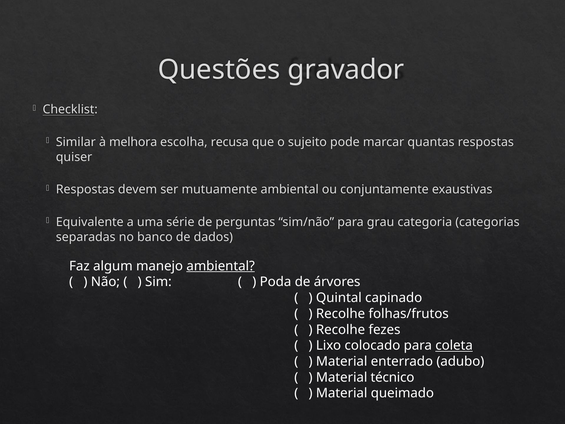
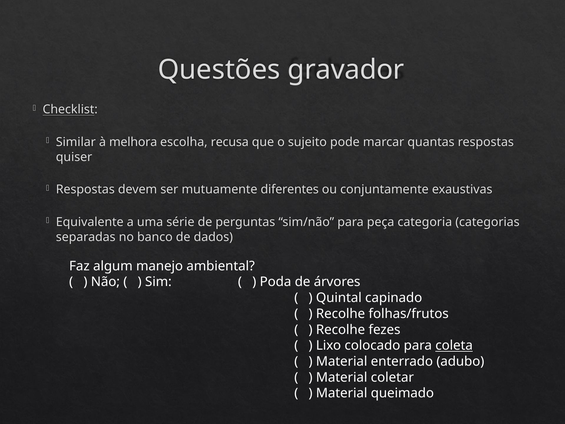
mutuamente ambiental: ambiental -> diferentes (290, 189)
grau: grau -> peça (381, 222)
ambiental underline: present -> none (221, 266)
técnico: técnico -> coletar (392, 377)
